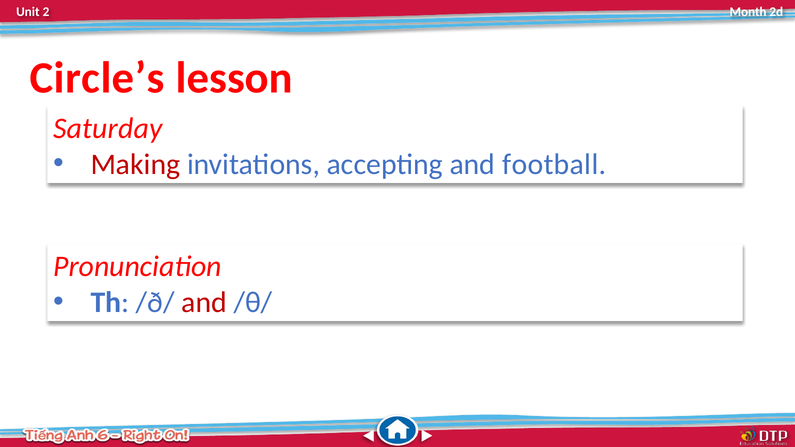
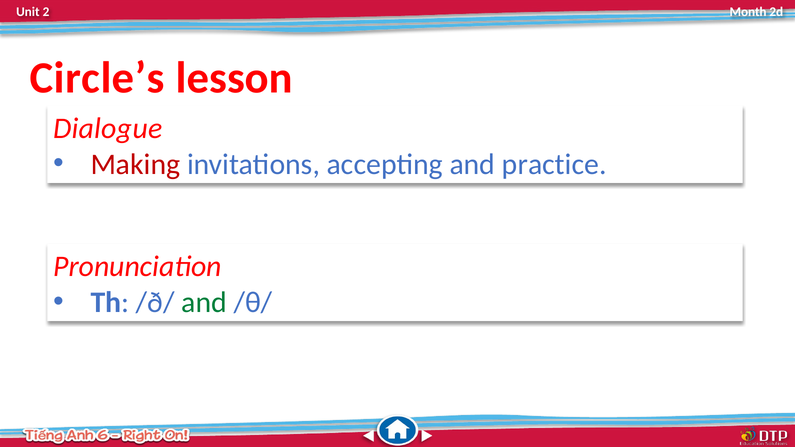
Saturday: Saturday -> Dialogue (108, 128)
football: football -> practice (554, 164)
and colour: red -> green (204, 303)
